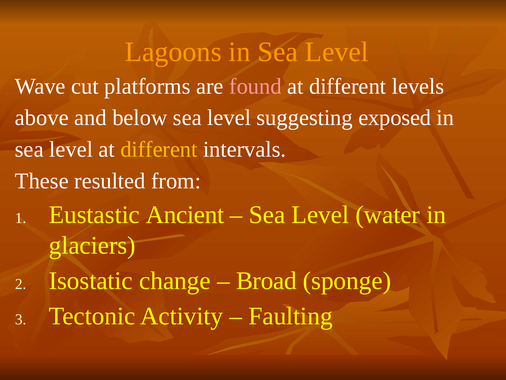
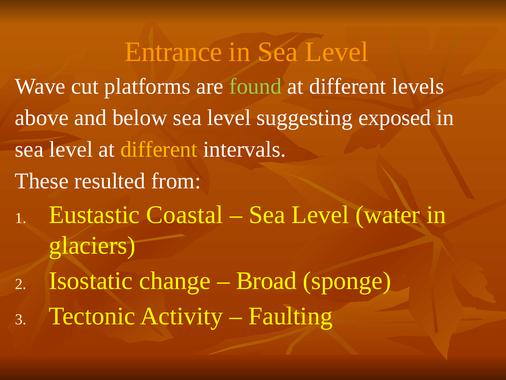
Lagoons: Lagoons -> Entrance (173, 52)
found colour: pink -> light green (255, 86)
Ancient: Ancient -> Coastal (185, 215)
